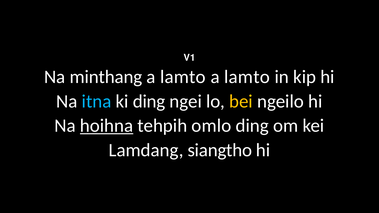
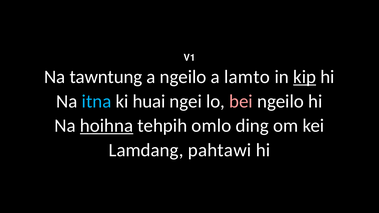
minthang: minthang -> tawntung (106, 77)
lamto: lamto -> ngeilo (183, 77)
kip underline: none -> present (305, 77)
ki ding: ding -> huai (149, 101)
bei colour: yellow -> pink (241, 101)
siangtho: siangtho -> pahtawi (220, 150)
